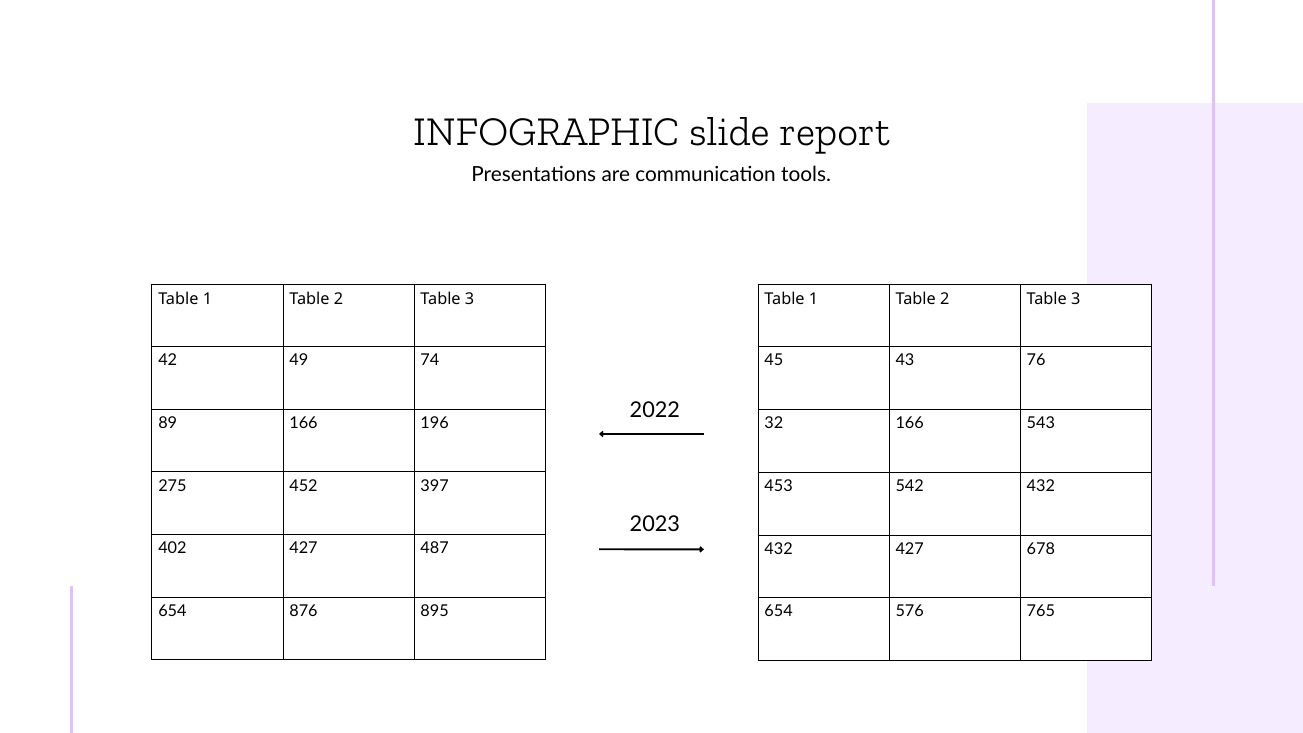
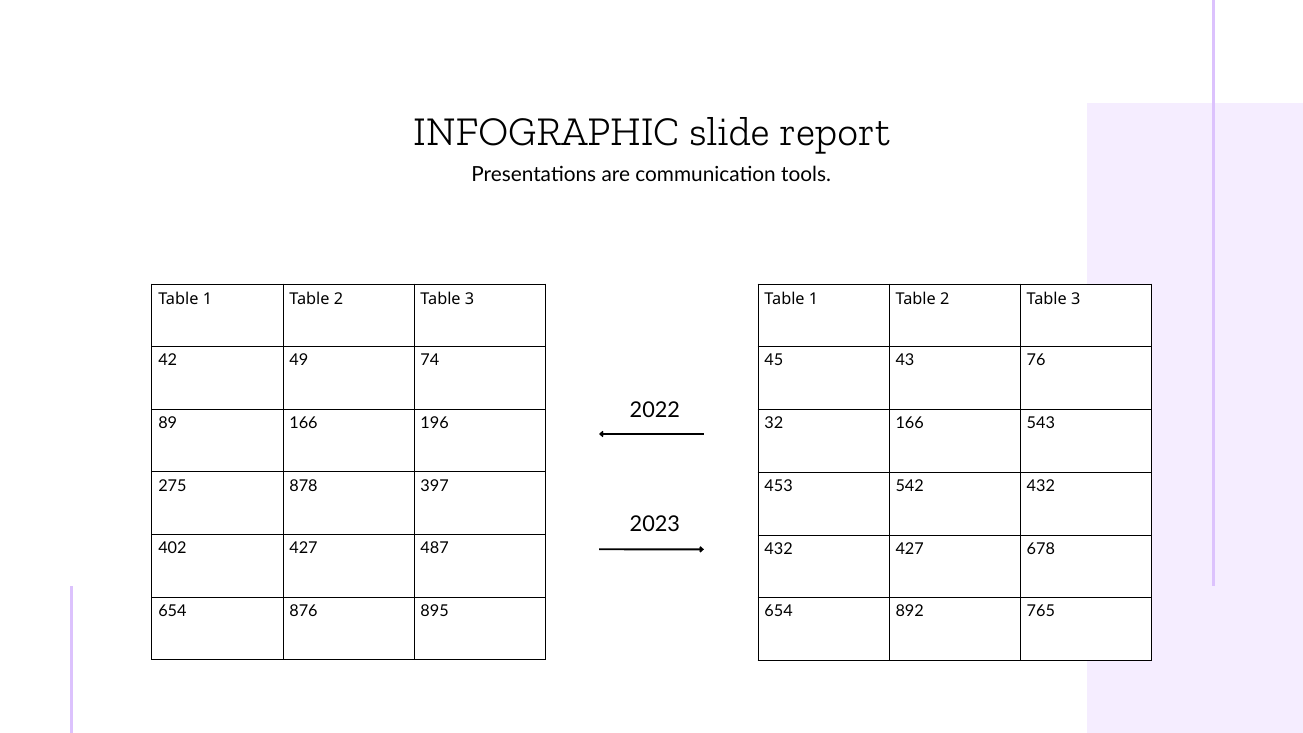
452: 452 -> 878 (304, 486)
576: 576 -> 892 (910, 612)
